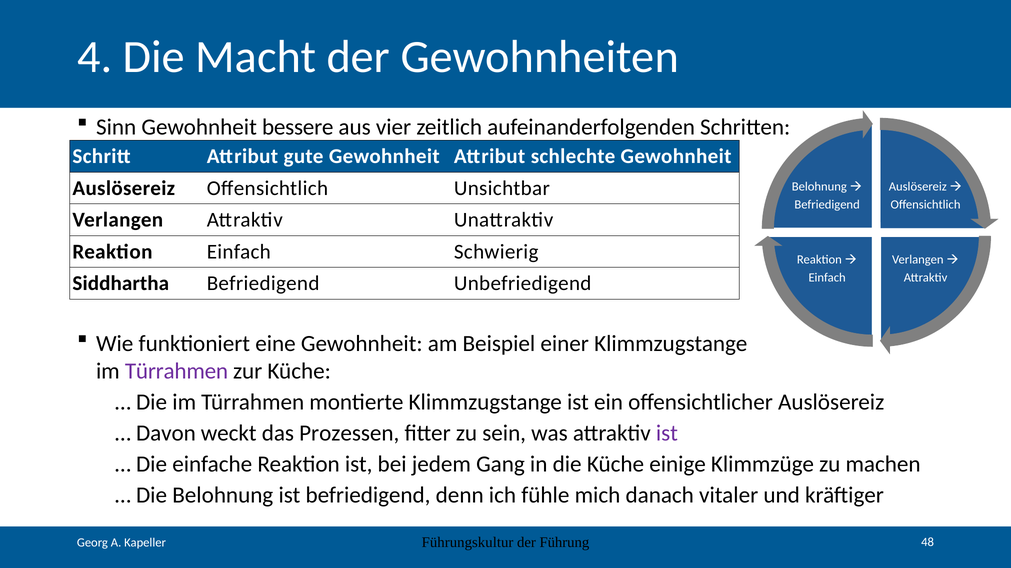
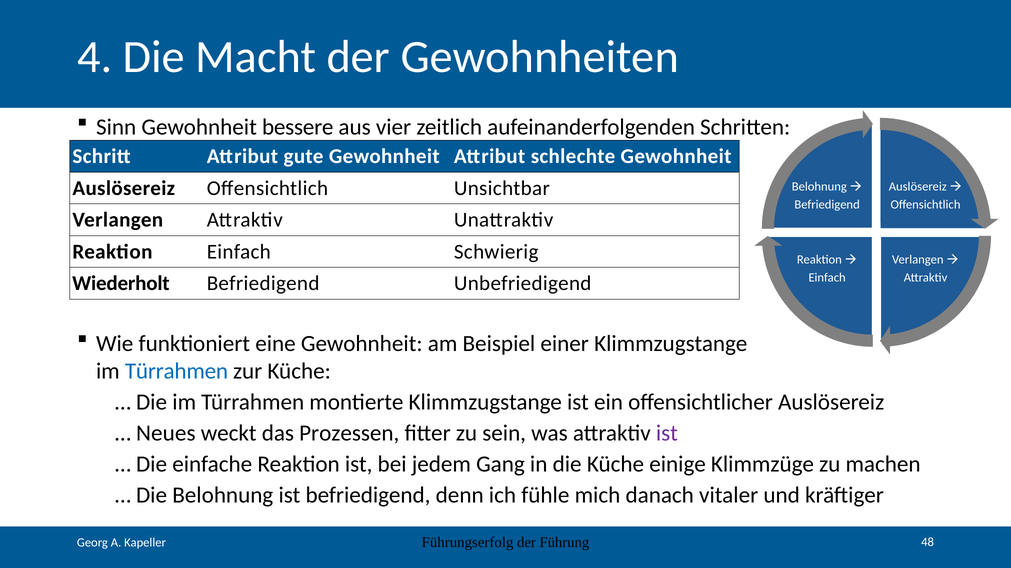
Siddhartha: Siddhartha -> Wiederholt (121, 284)
Türrahmen colour: purple -> blue (177, 372)
Davon: Davon -> Neues (166, 434)
Führungskultur: Führungskultur -> Führungserfolg (468, 543)
